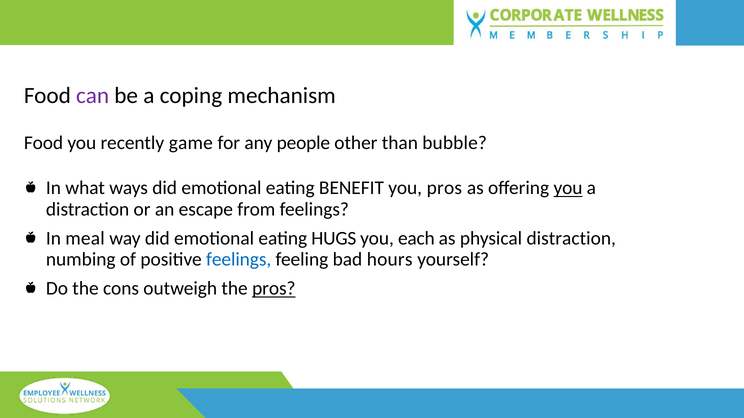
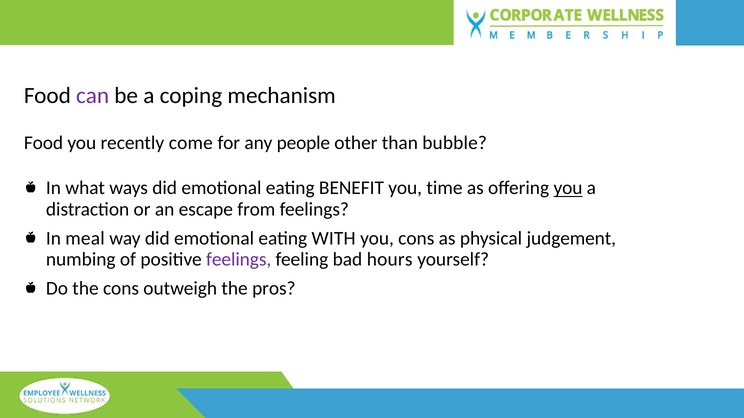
game: game -> come (191, 143)
you pros: pros -> time (444, 188)
HUGS: HUGS -> WITH (334, 239)
you each: each -> cons (416, 239)
physical distraction: distraction -> judgement (571, 239)
feelings colour: blue -> purple (239, 260)
pros underline: present -> none (274, 289)
